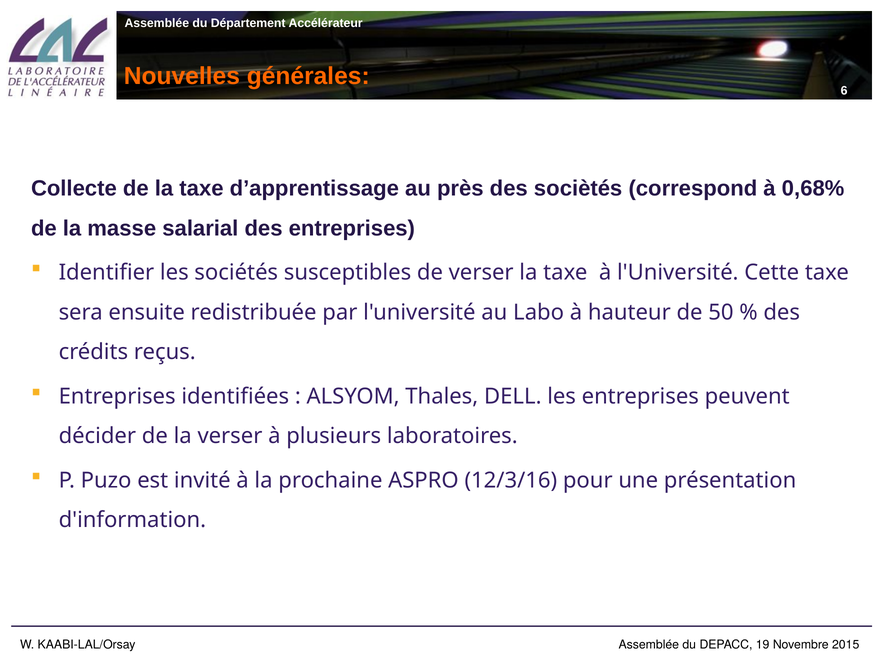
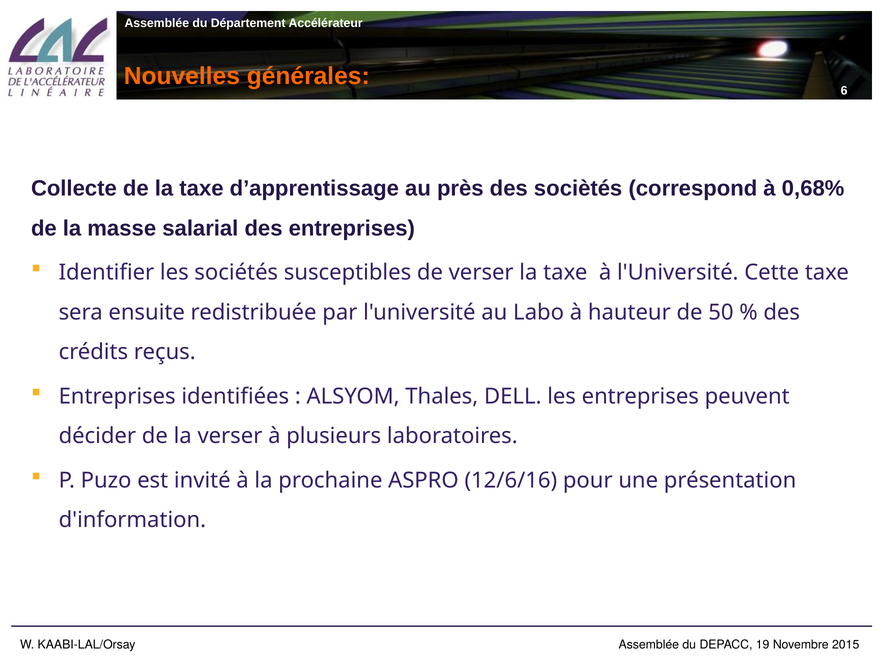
12/3/16: 12/3/16 -> 12/6/16 (511, 480)
